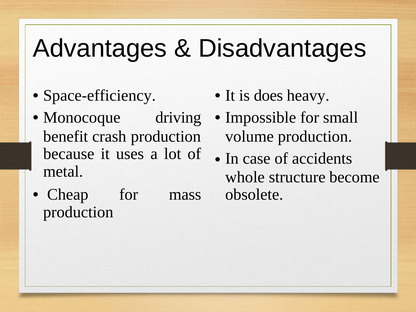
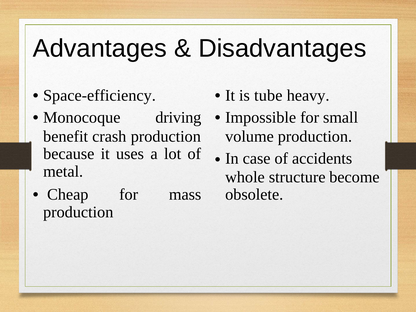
does: does -> tube (268, 96)
